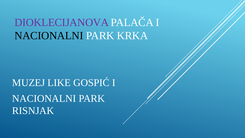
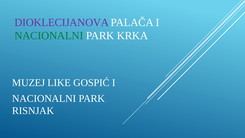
NACIONALNI colour: black -> green (49, 36)
